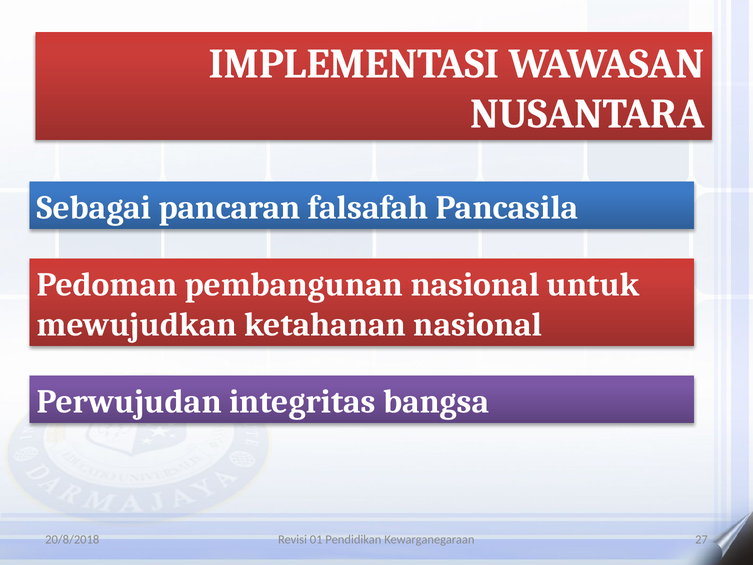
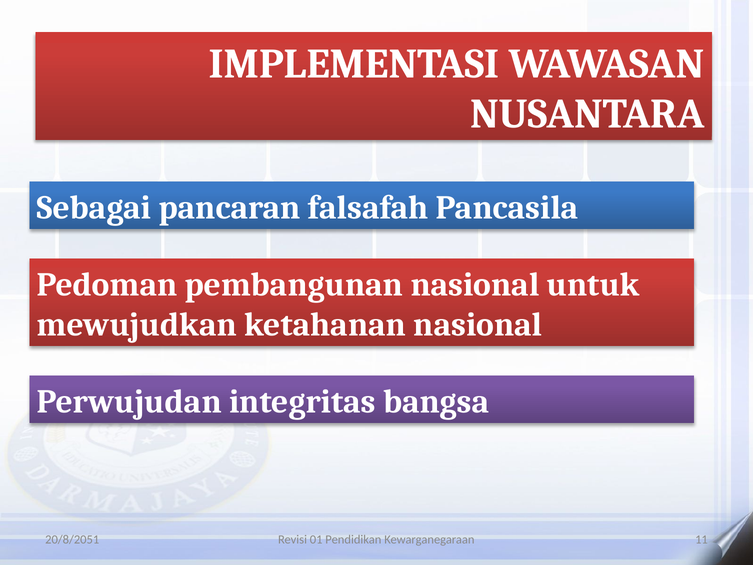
20/8/2018: 20/8/2018 -> 20/8/2051 (72, 539)
27: 27 -> 11 (701, 539)
